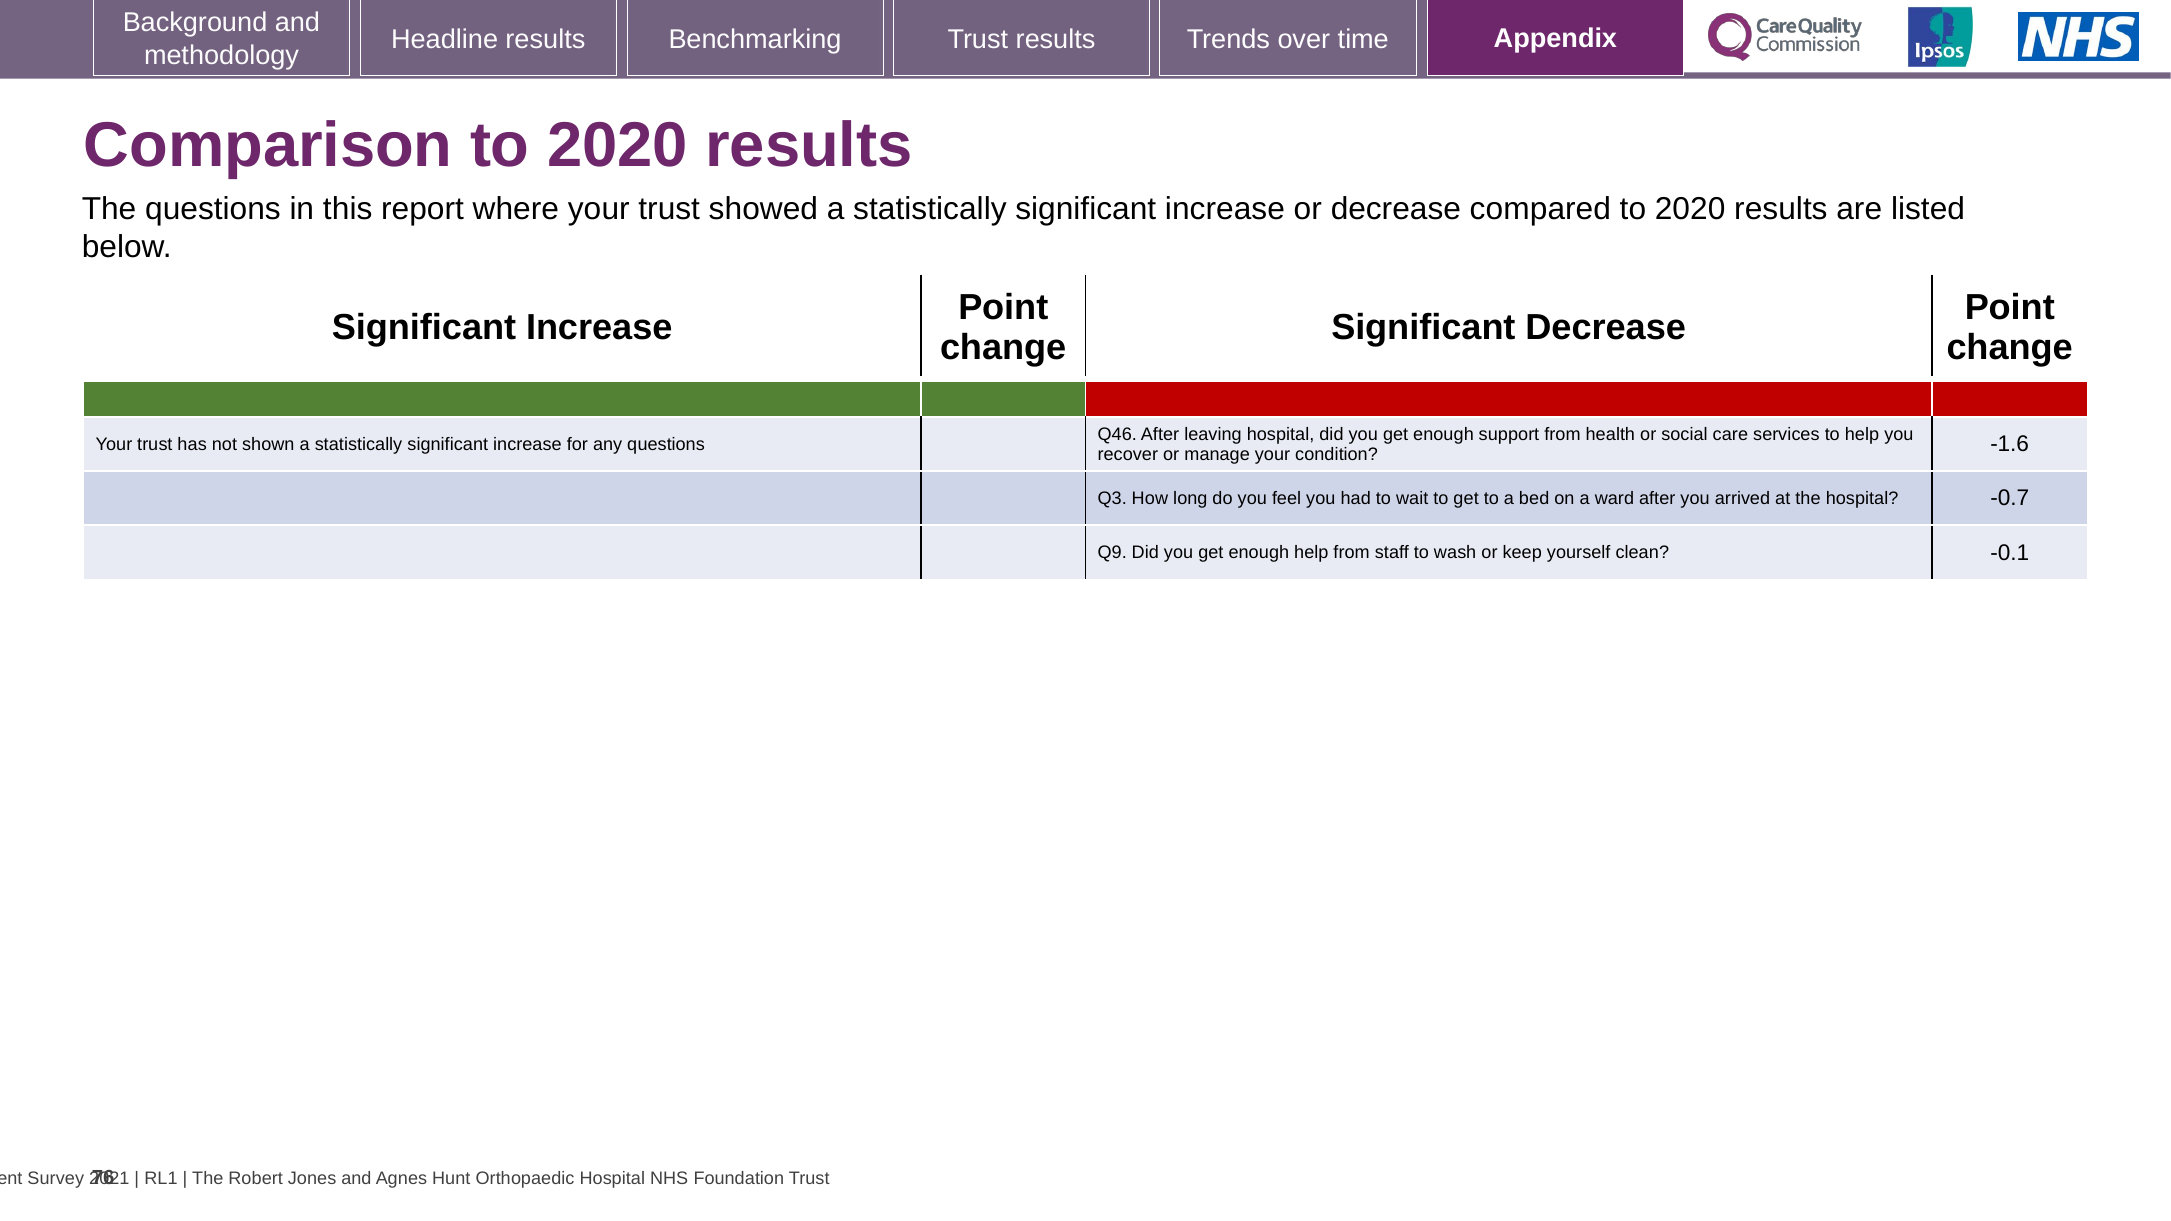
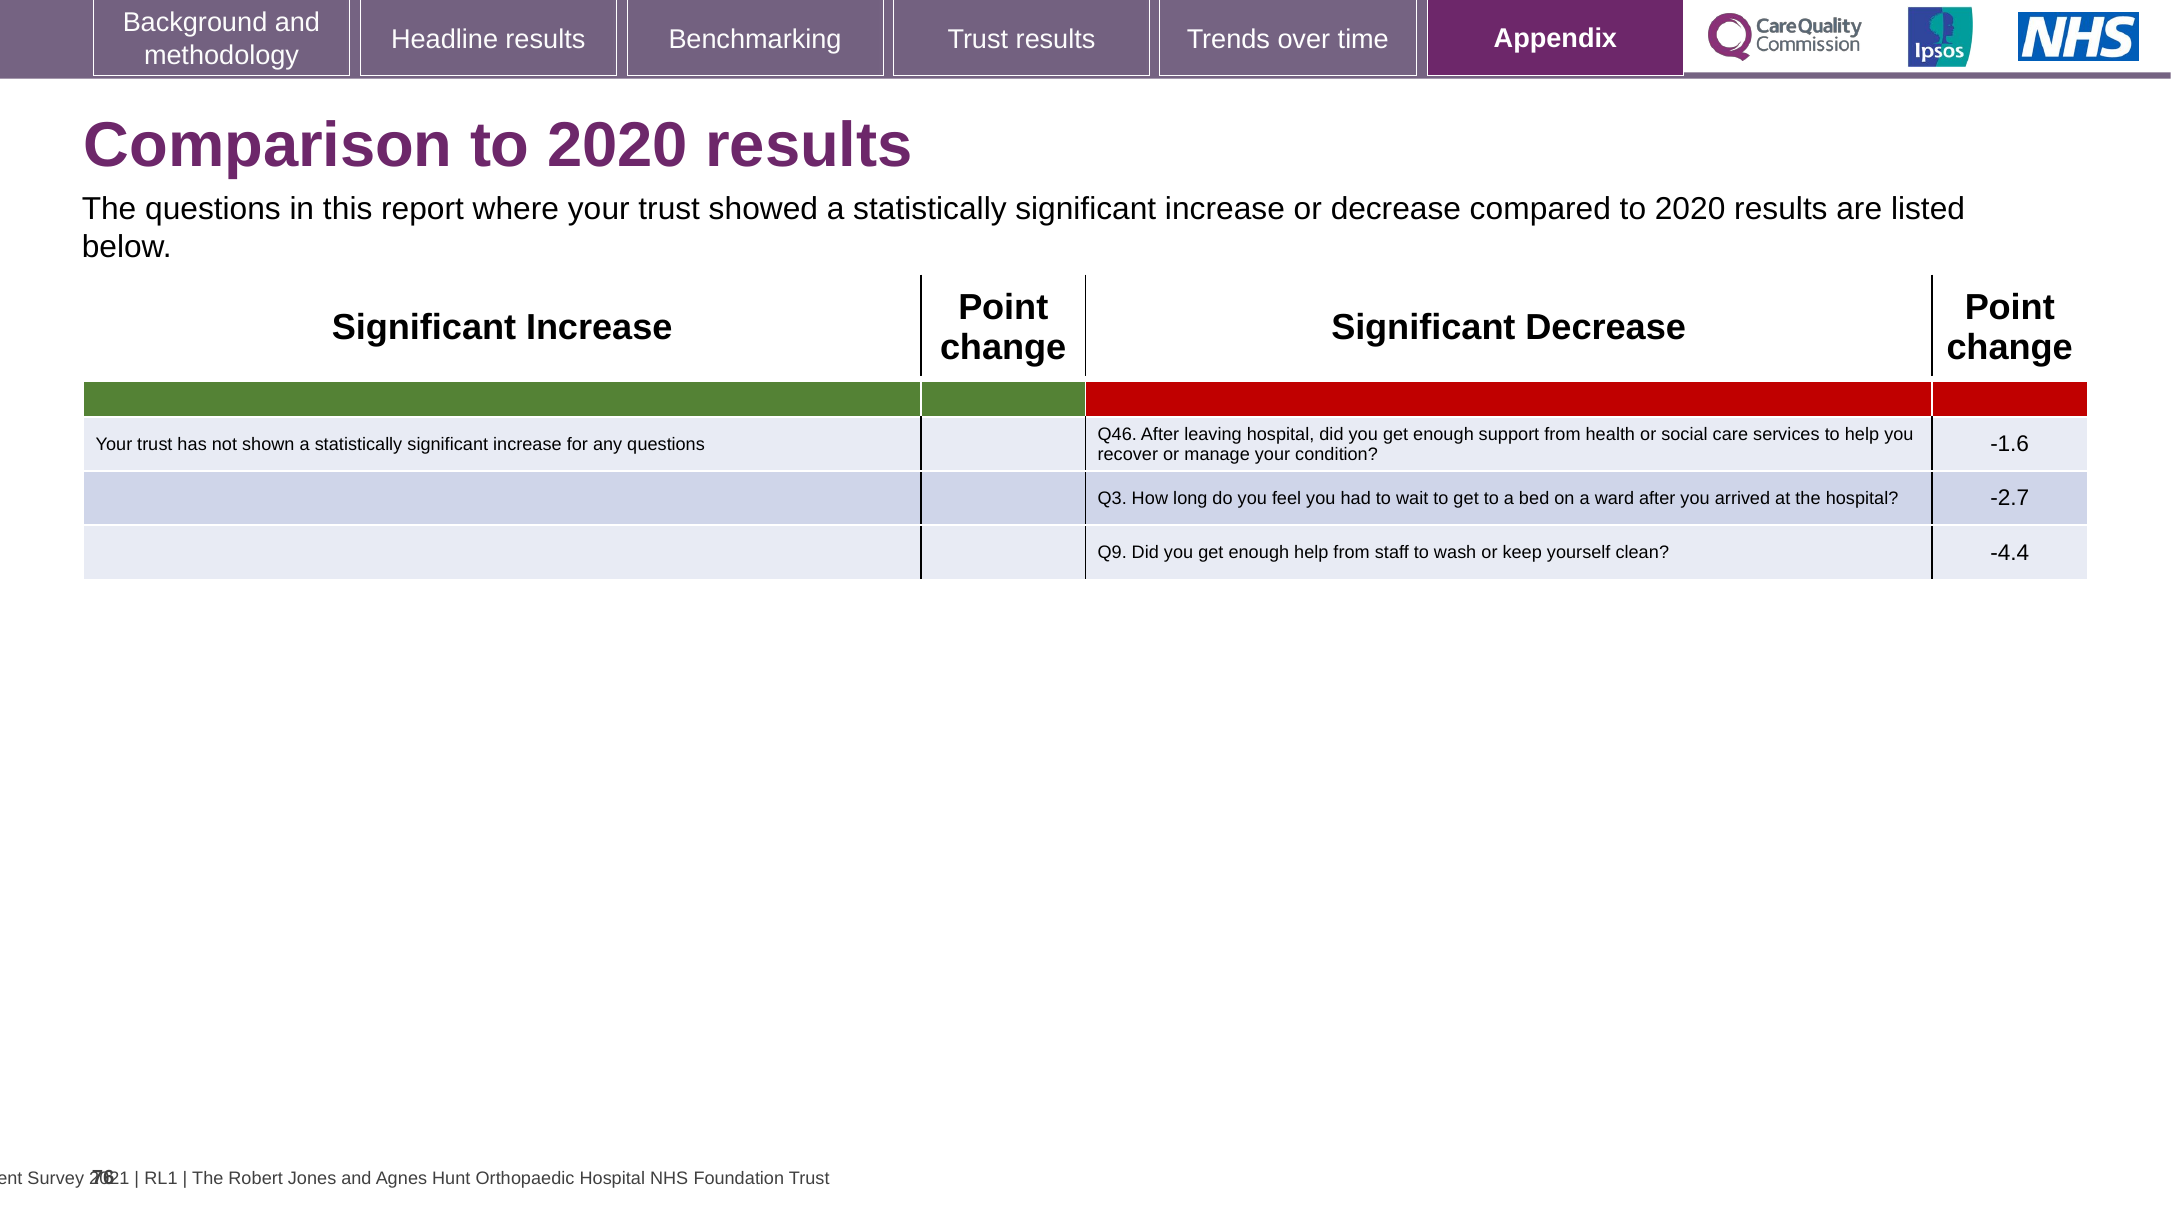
-0.7: -0.7 -> -2.7 (2010, 499)
-0.1: -0.1 -> -4.4 (2010, 553)
